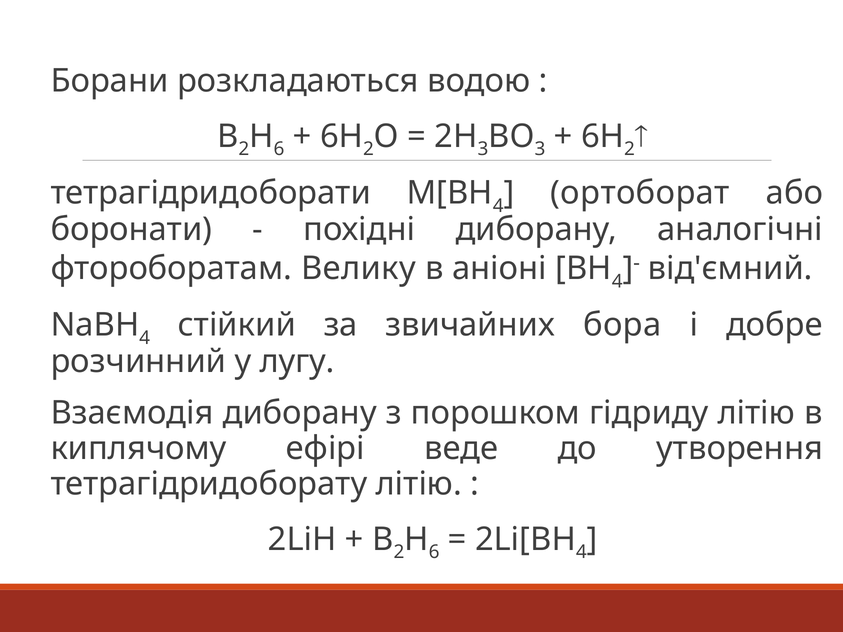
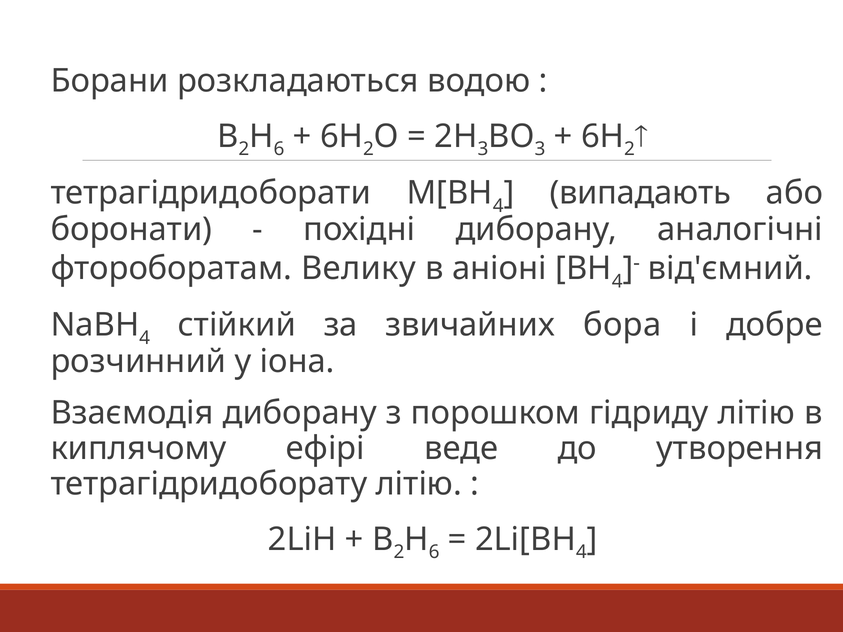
ортоборат: ортоборат -> випадають (640, 193)
лугу: лугу -> іона (297, 362)
